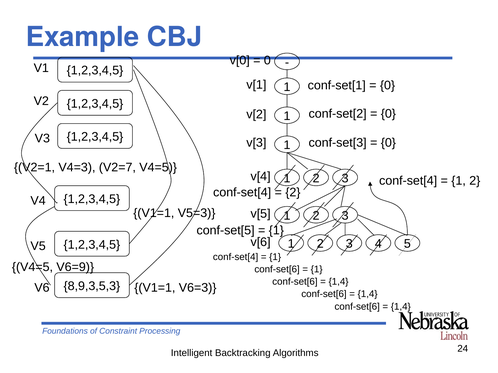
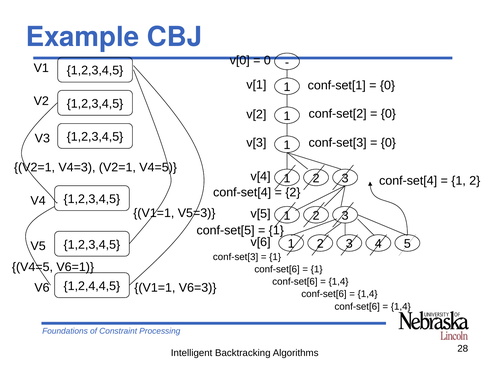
V4=3 V2=7: V2=7 -> V2=1 (117, 168)
conf-set[4: conf-set[4 -> conf-set[3 (236, 257)
V6=9: V6=9 -> V6=1 (75, 267)
8,9,3,5,3: 8,9,3,5,3 -> 1,2,4,4,5 (92, 286)
24: 24 -> 28 (463, 349)
